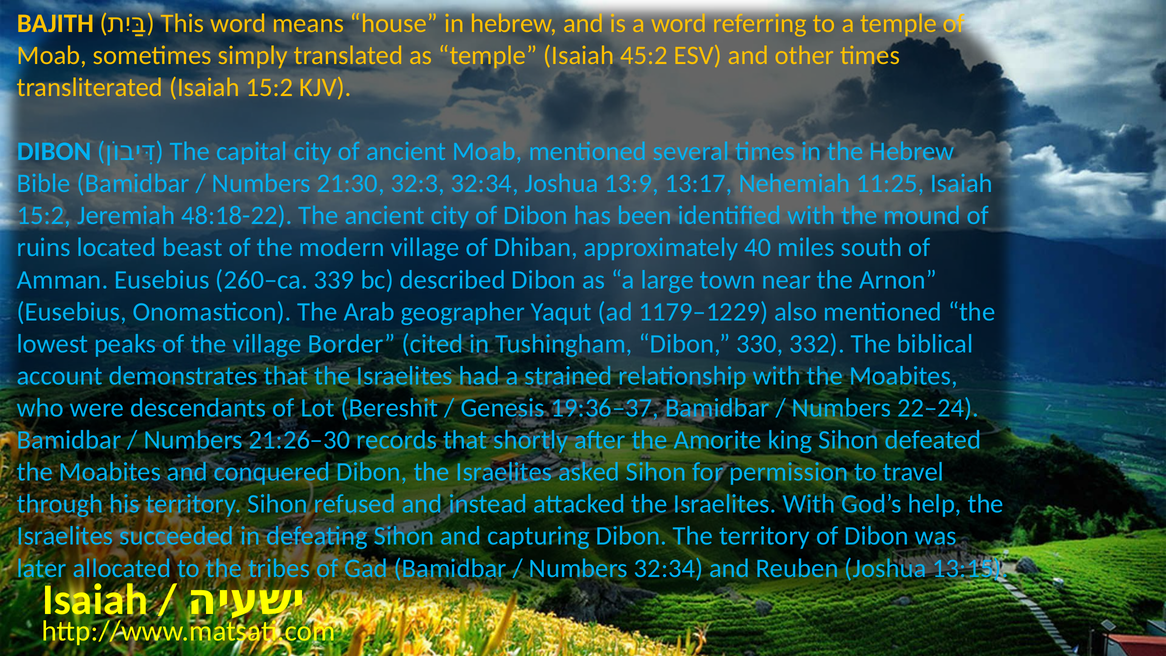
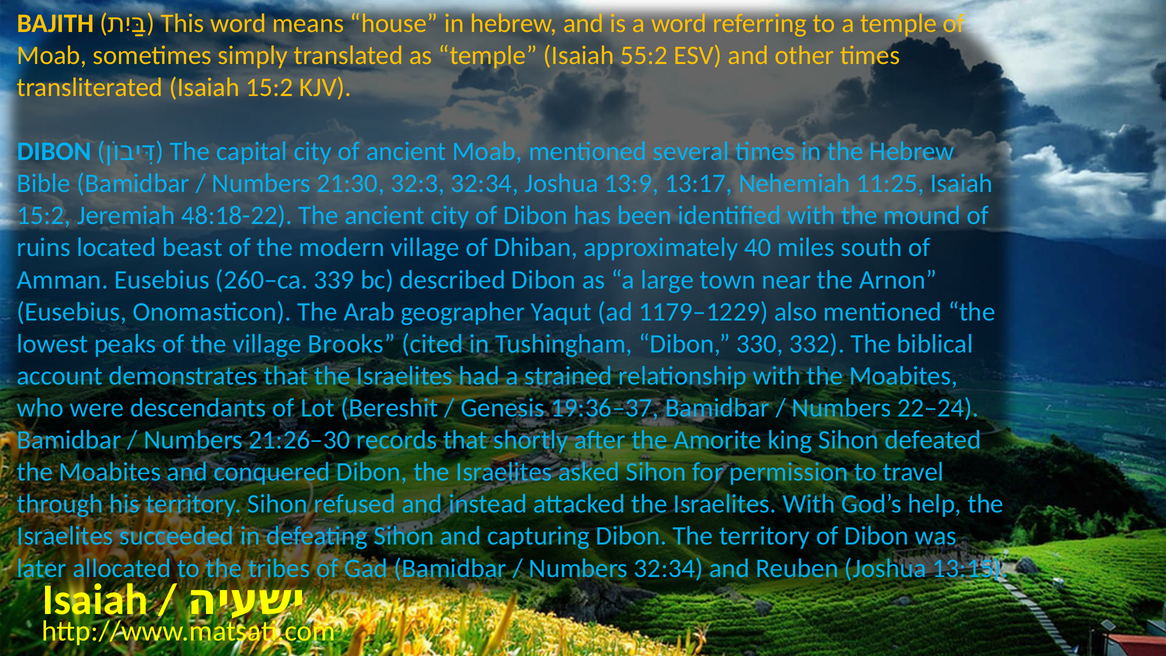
45:2: 45:2 -> 55:2 (644, 55)
Border: Border -> Brooks (352, 344)
